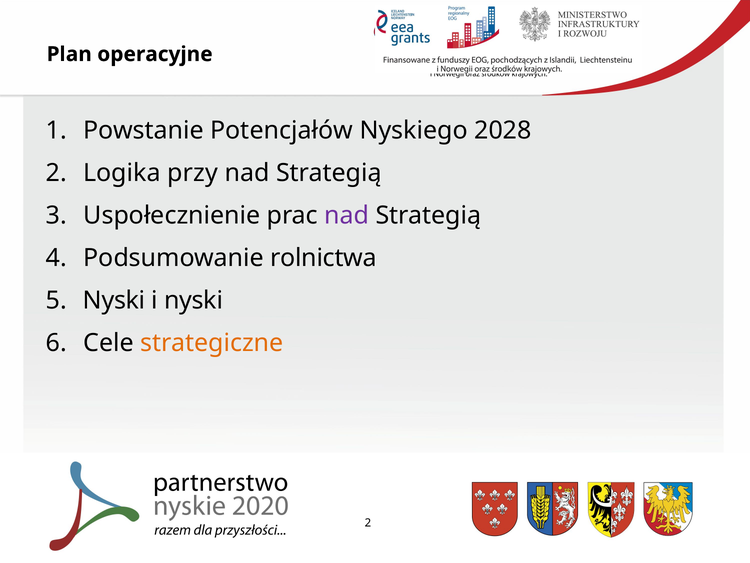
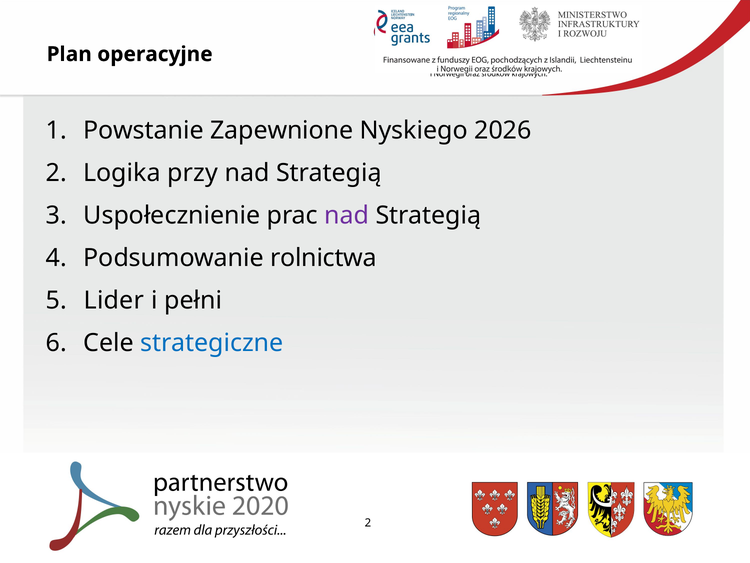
Potencjałów: Potencjałów -> Zapewnione (282, 130)
2028: 2028 -> 2026 (503, 130)
Nyski: Nyski -> Lider (114, 300)
i nyski: nyski -> pełni (193, 300)
strategiczne colour: orange -> blue (212, 343)
